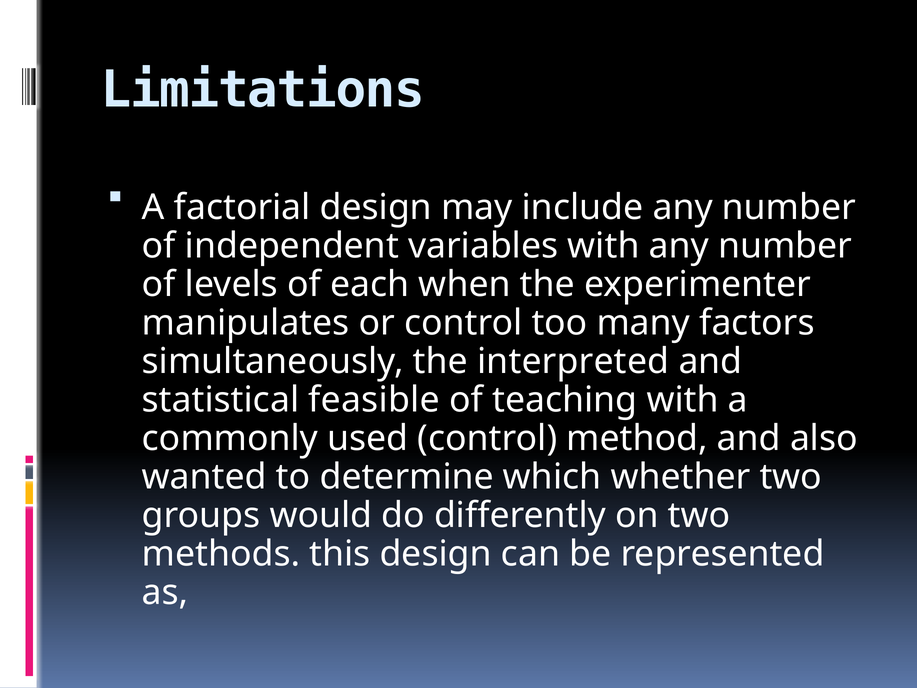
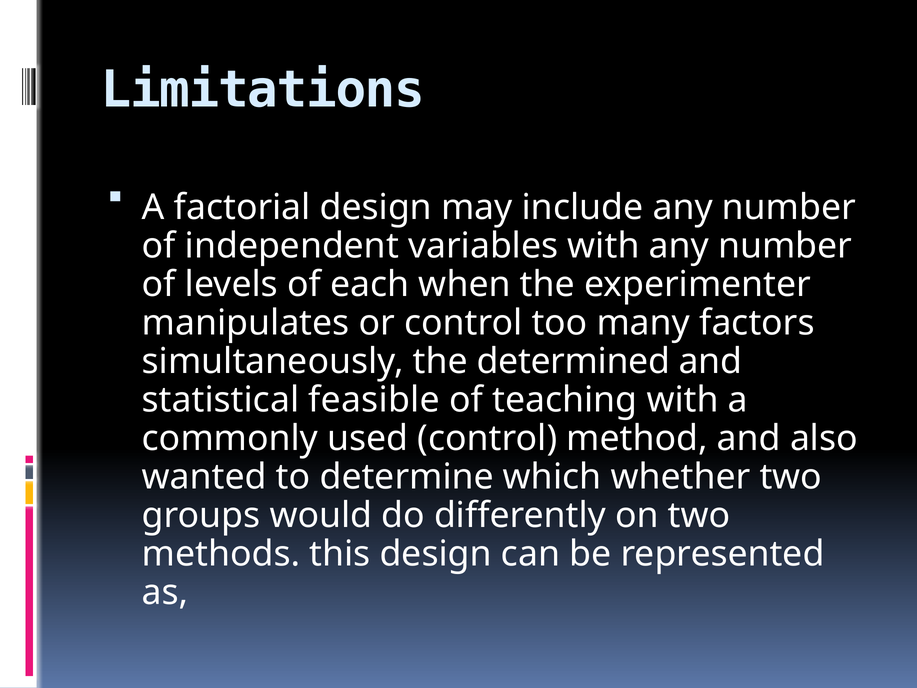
interpreted: interpreted -> determined (573, 361)
